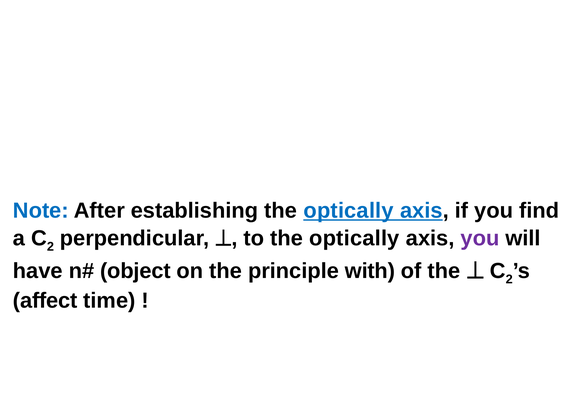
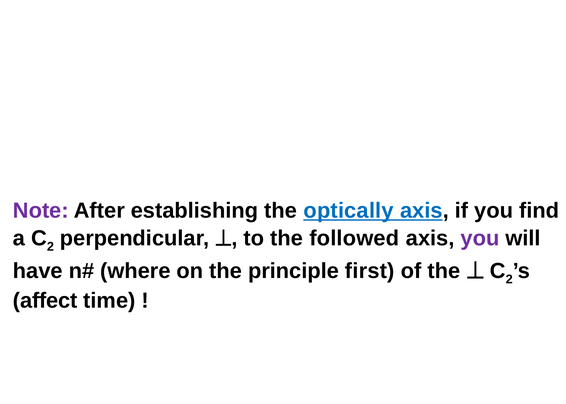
Note colour: blue -> purple (41, 210)
to the optically: optically -> followed (354, 238)
object: object -> where (135, 271)
with: with -> first (370, 271)
